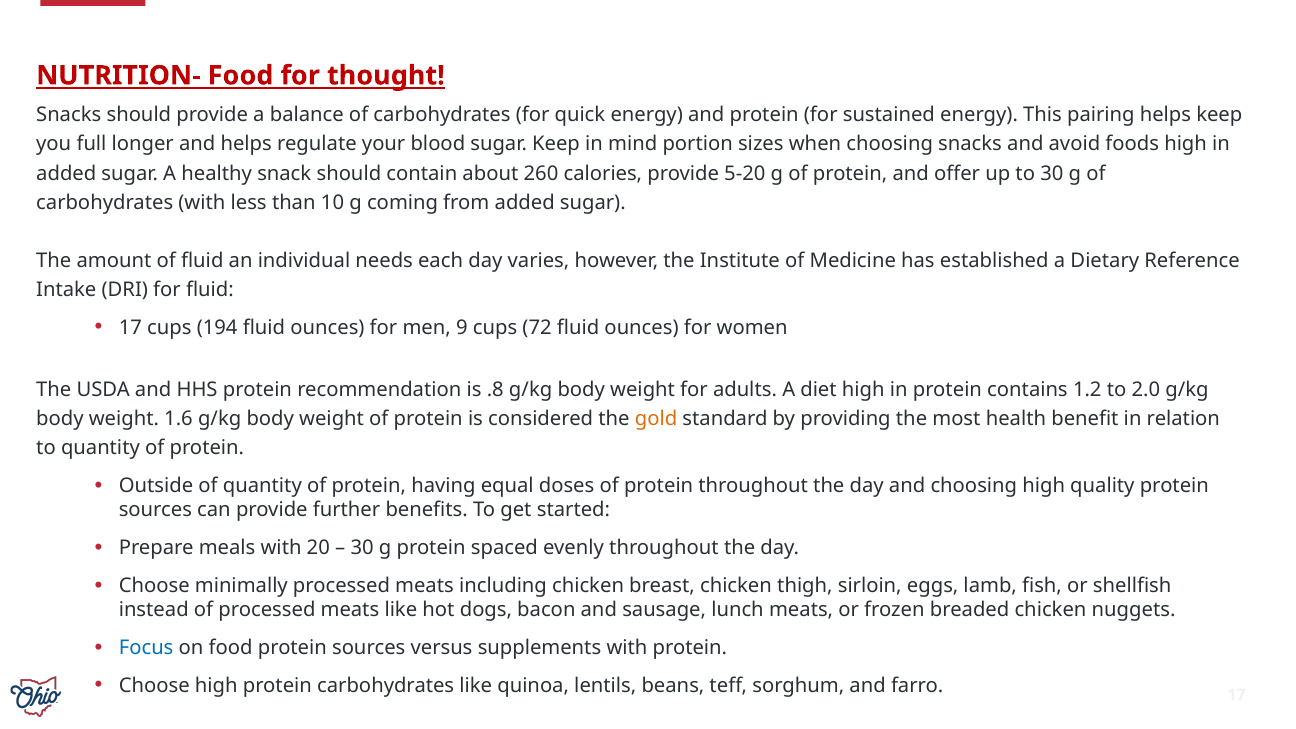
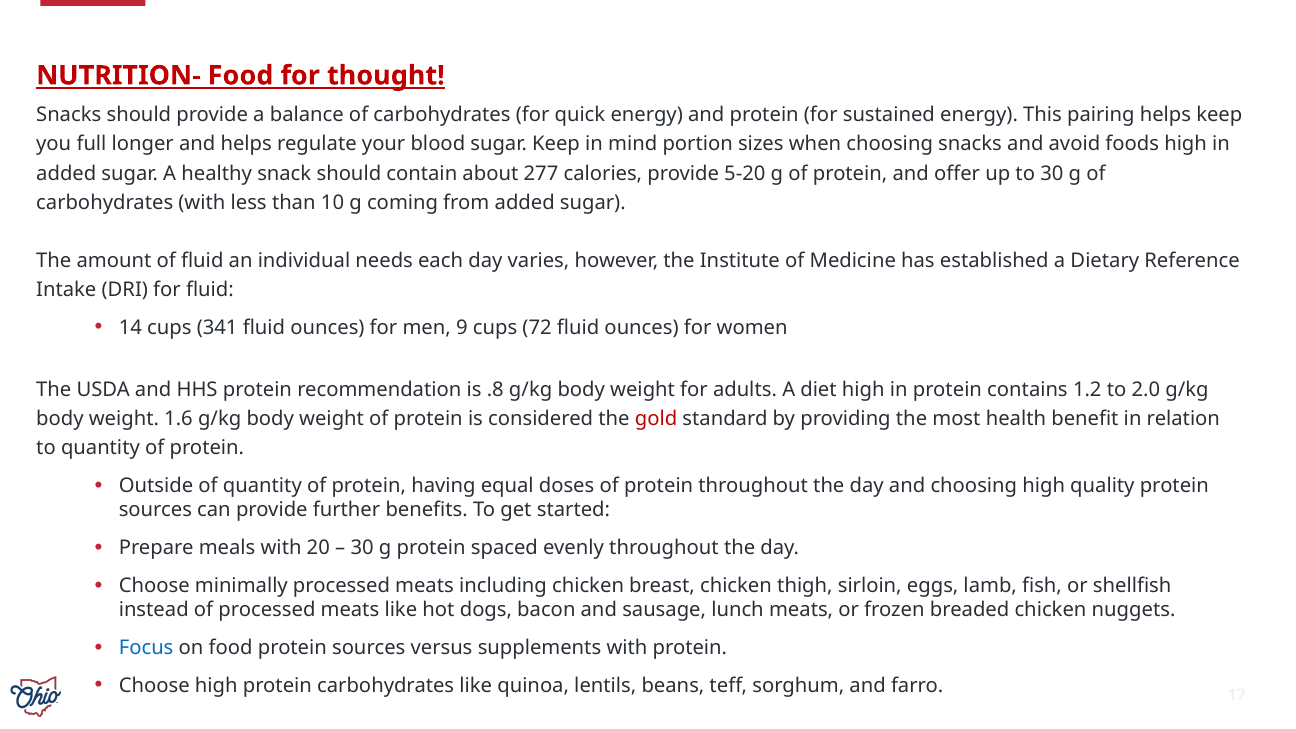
260: 260 -> 277 (541, 173)
17: 17 -> 14 (130, 328)
194: 194 -> 341 (217, 328)
gold colour: orange -> red (656, 419)
